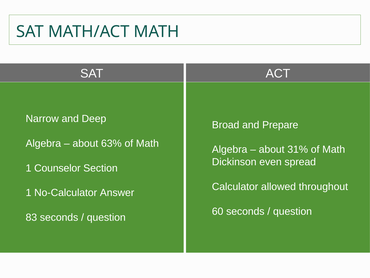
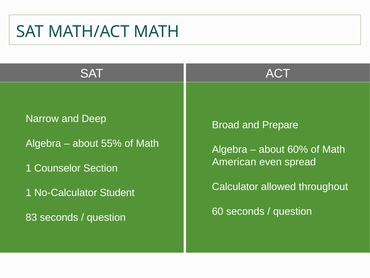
63%: 63% -> 55% (111, 143)
31%: 31% -> 60% (298, 149)
Dickinson: Dickinson -> American (234, 162)
Answer: Answer -> Student (117, 193)
